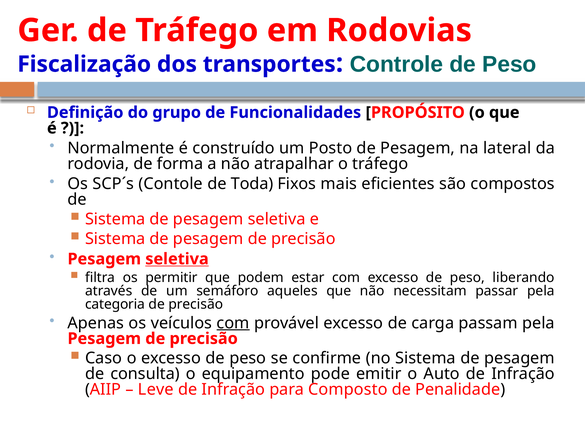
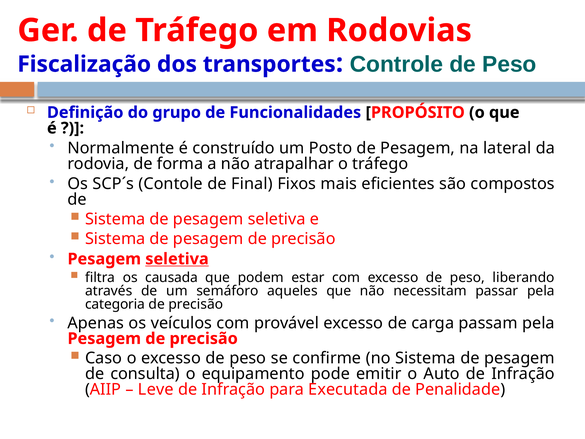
Toda: Toda -> Final (252, 184)
permitir: permitir -> causada (172, 277)
com underline: present -> none (233, 323)
Composto: Composto -> Executada (348, 389)
